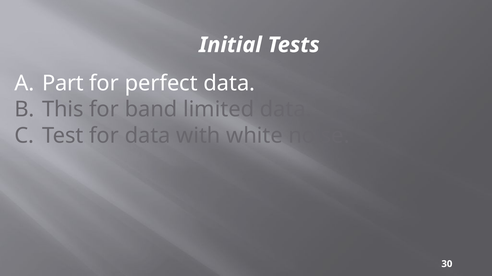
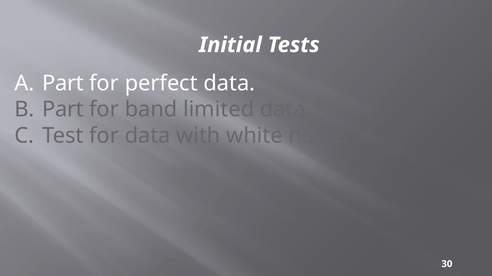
This: This -> Part (63, 110)
